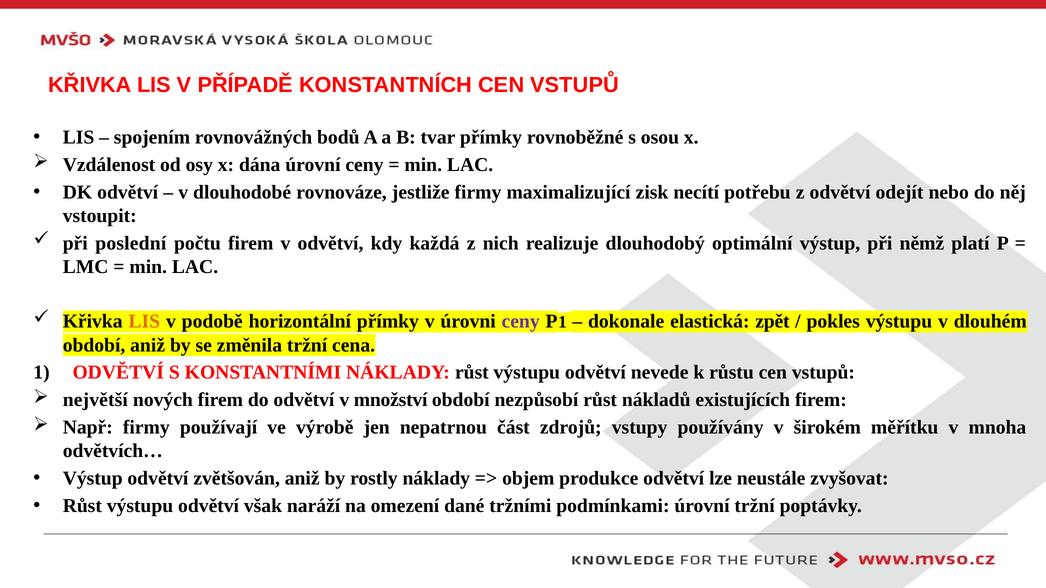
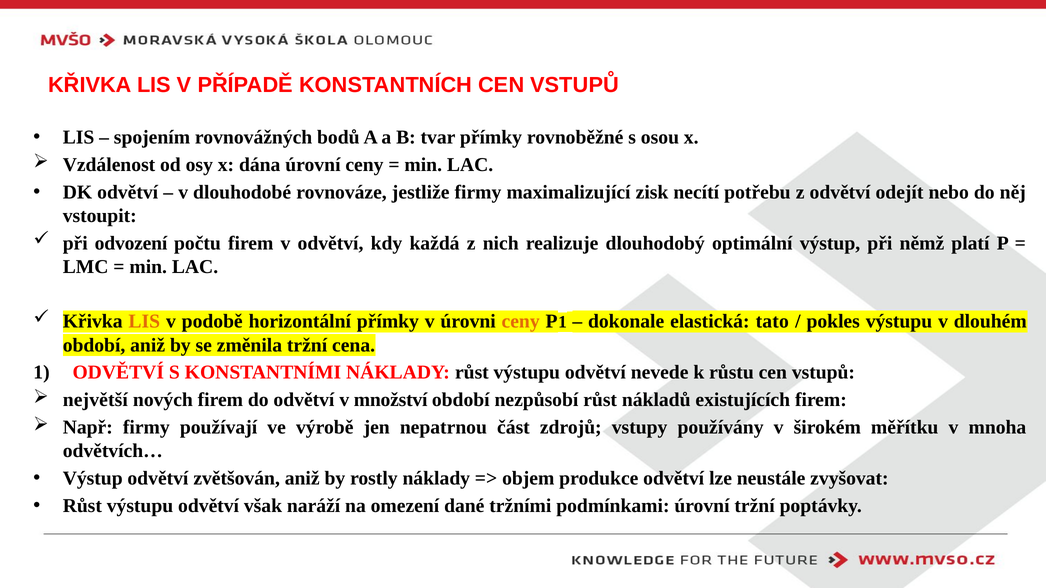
poslední: poslední -> odvození (131, 243)
ceny colour: purple -> orange (521, 322)
zpět: zpět -> tato (772, 322)
